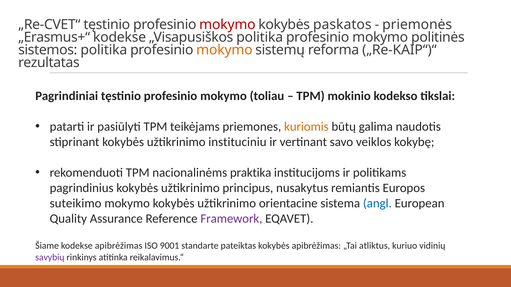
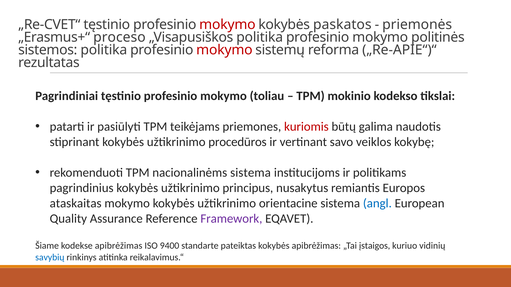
„Erasmus+“ kodekse: kodekse -> proceso (119, 37)
mokymo colour: orange -> red (224, 50)
„Re-KAIP“)“: „Re-KAIP“)“ -> „Re-APIE“)“ (399, 50)
kuriomis colour: orange -> red (306, 127)
instituciniu: instituciniu -> procedūros (238, 142)
nacionalinėms praktika: praktika -> sistema (251, 173)
suteikimo: suteikimo -> ataskaitas (76, 204)
9001: 9001 -> 9400 (170, 246)
atliktus: atliktus -> įstaigos (375, 246)
savybių colour: purple -> blue (50, 258)
